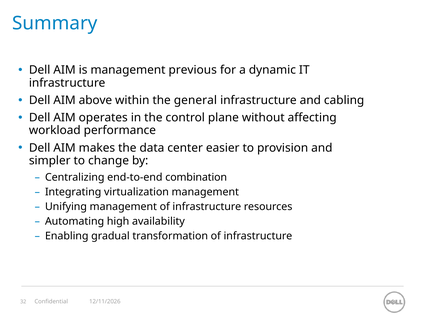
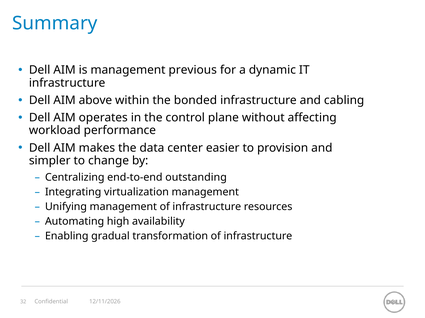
general: general -> bonded (195, 101)
combination: combination -> outstanding (196, 178)
